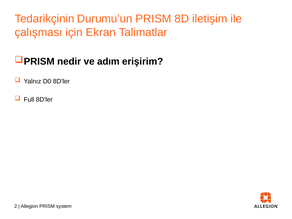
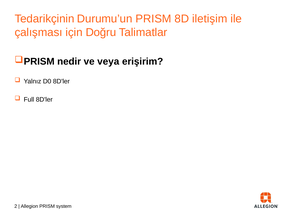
Ekran: Ekran -> Doğru (101, 32)
adım: adım -> veya (108, 61)
